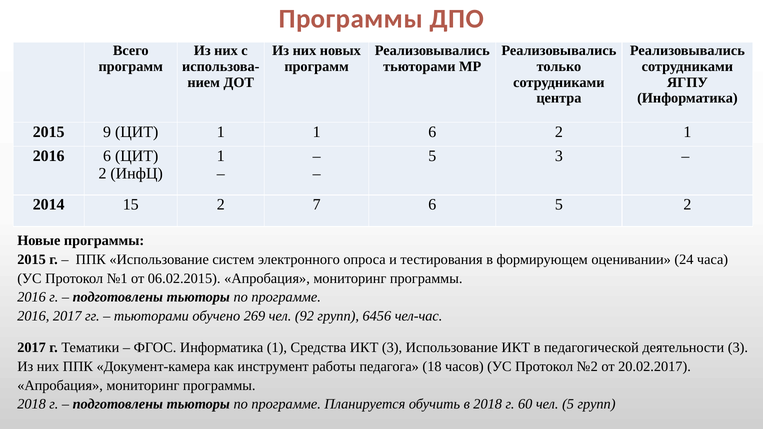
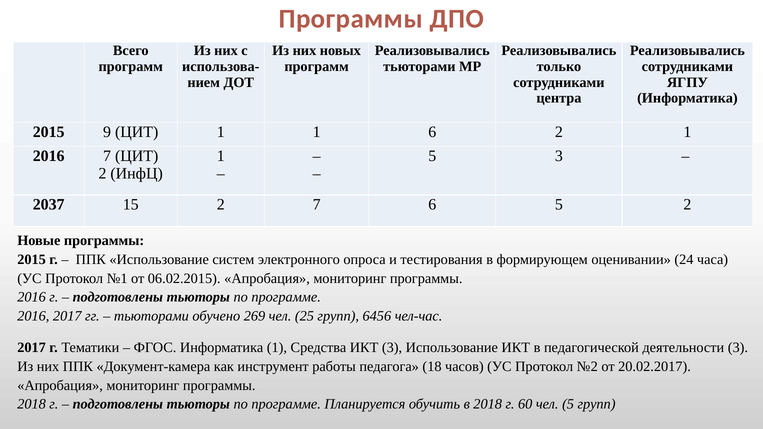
2016 6: 6 -> 7 (107, 156)
2014: 2014 -> 2037 (49, 205)
92: 92 -> 25 (304, 316)
